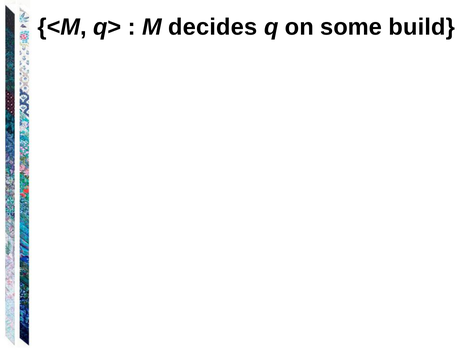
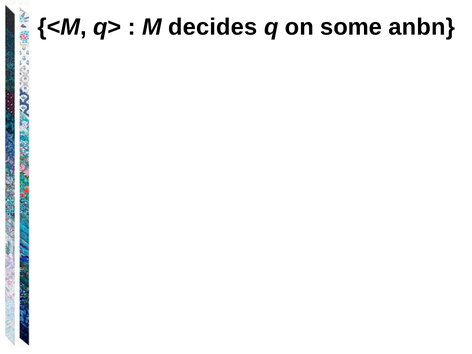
build: build -> anbn (422, 27)
